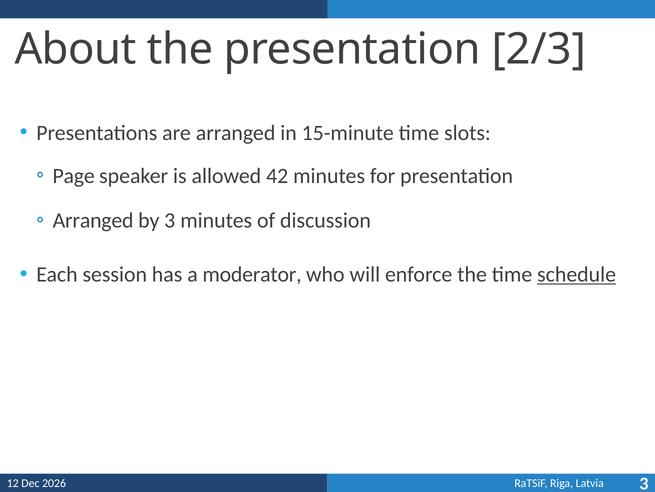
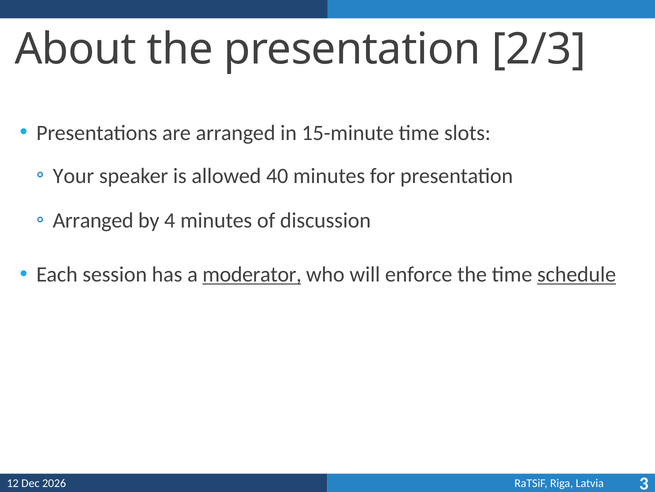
Page: Page -> Your (74, 176)
42: 42 -> 40 (277, 176)
by 3: 3 -> 4 (170, 220)
moderator underline: none -> present (252, 274)
